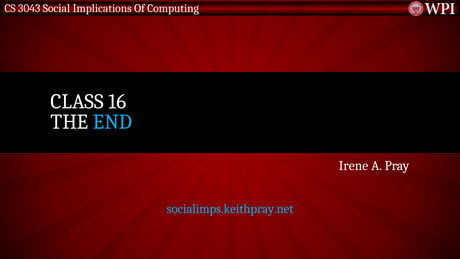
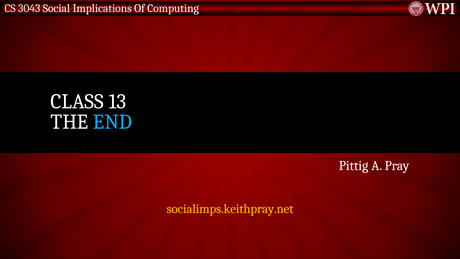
16: 16 -> 13 (117, 101)
Irene: Irene -> Pittig (354, 166)
socialimps.keithpray.net colour: light blue -> yellow (230, 209)
